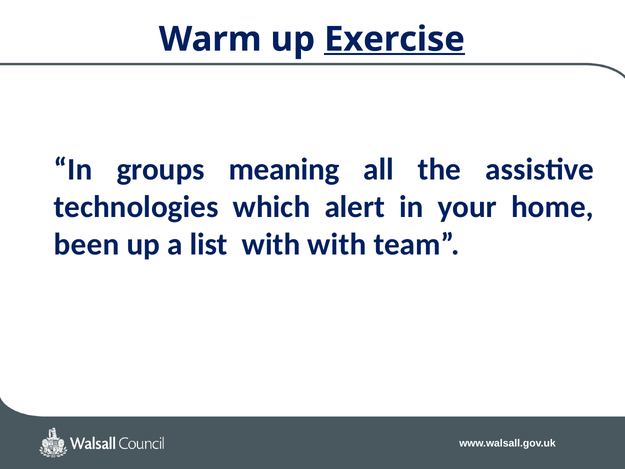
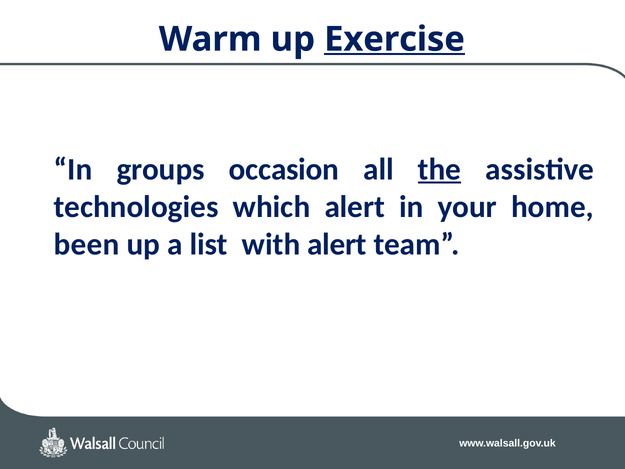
meaning: meaning -> occasion (284, 169)
the underline: none -> present (440, 169)
with with: with -> alert (337, 244)
